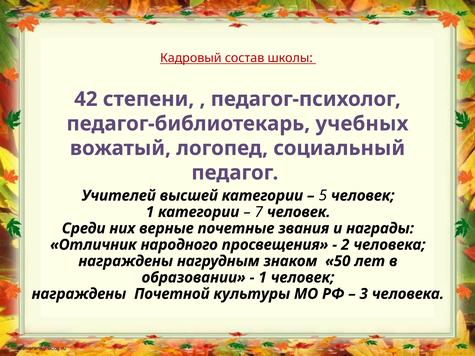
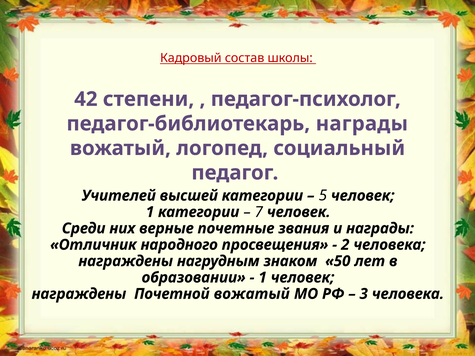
педагог-библиотекарь учебных: учебных -> награды (362, 124)
Почетной культуры: культуры -> вожатый (252, 294)
